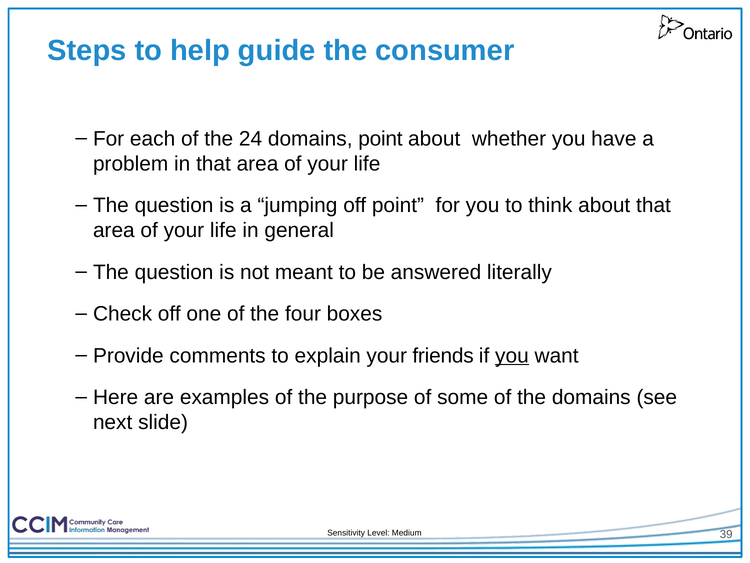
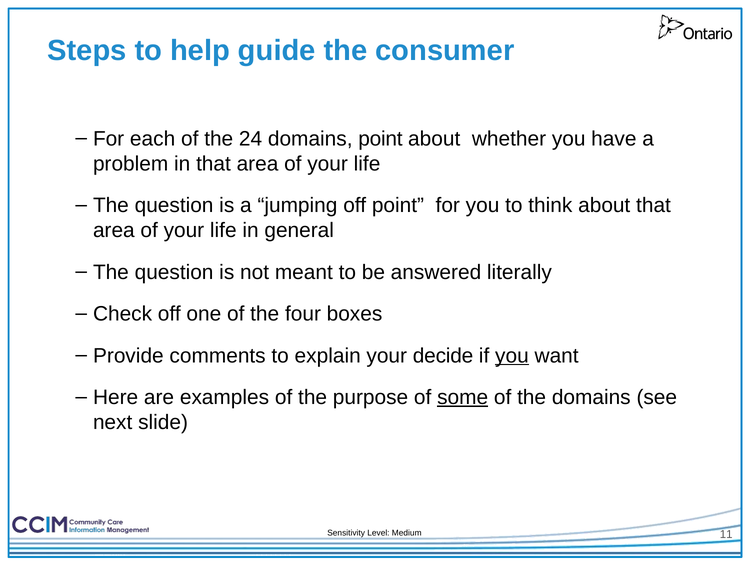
friends: friends -> decide (443, 355)
some underline: none -> present (463, 397)
39: 39 -> 11 (726, 534)
